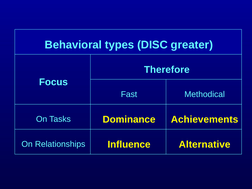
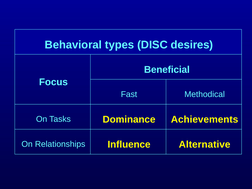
greater: greater -> desires (192, 45)
Therefore: Therefore -> Beneficial (167, 70)
